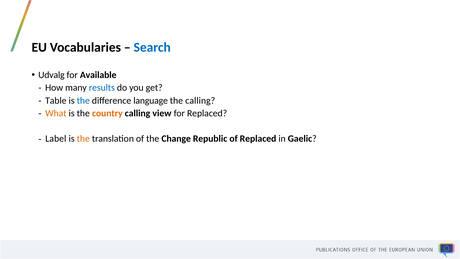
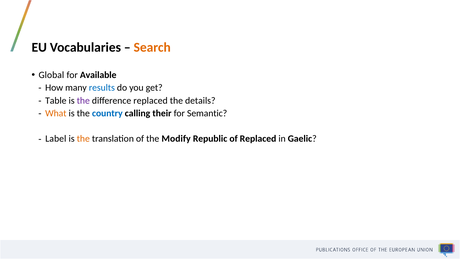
Search colour: blue -> orange (152, 47)
Udvalg: Udvalg -> Global (51, 75)
the colour: blue -> purple (83, 100)
difference language: language -> replaced (151, 100)
the calling: calling -> details (200, 100)
country colour: orange -> blue (107, 113)
view: view -> their (162, 113)
for Replaced: Replaced -> Semantic (207, 113)
Change: Change -> Modify (176, 139)
